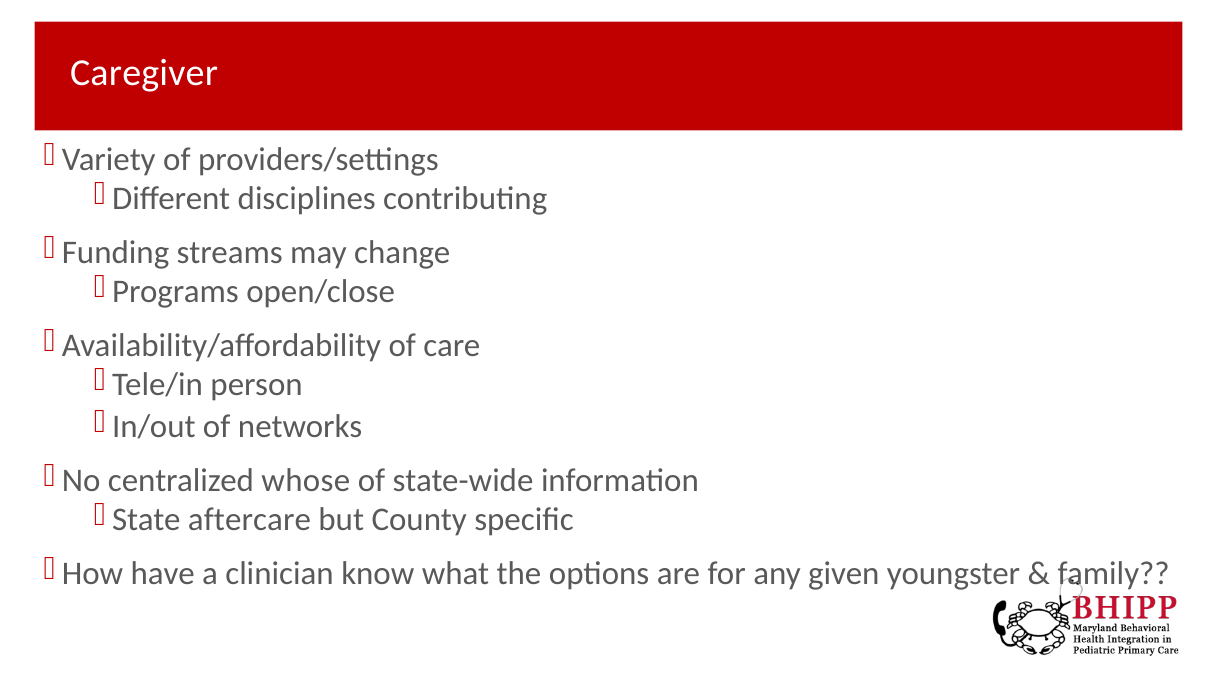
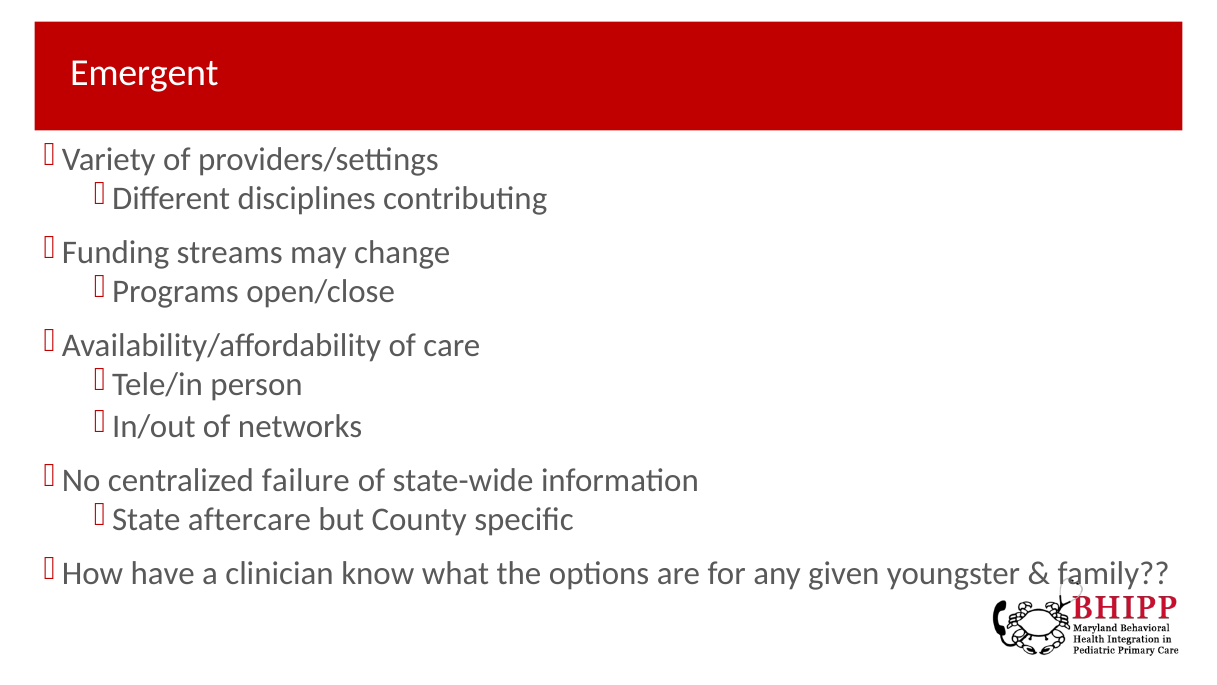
Caregiver: Caregiver -> Emergent (144, 72)
whose: whose -> failure (306, 480)
